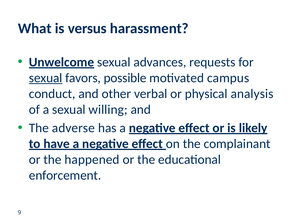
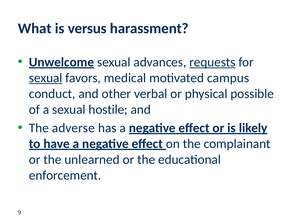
requests underline: none -> present (212, 62)
possible: possible -> medical (125, 78)
analysis: analysis -> possible (252, 94)
willing: willing -> hostile (108, 110)
happened: happened -> unlearned (92, 160)
